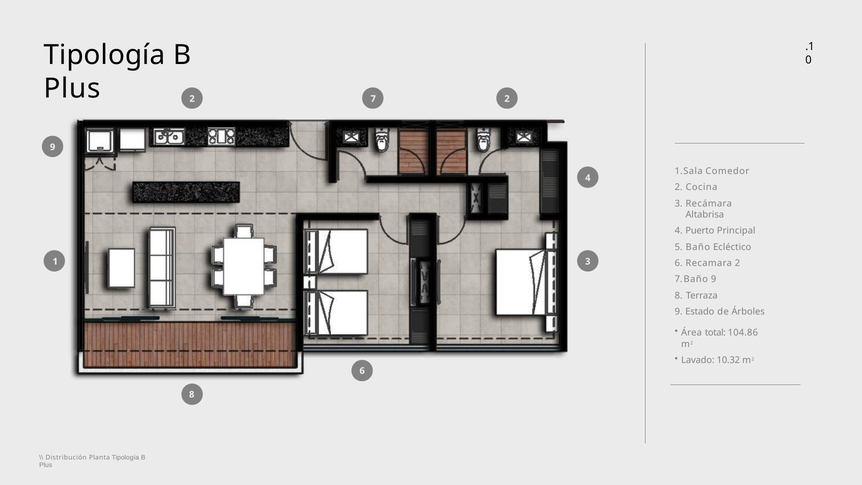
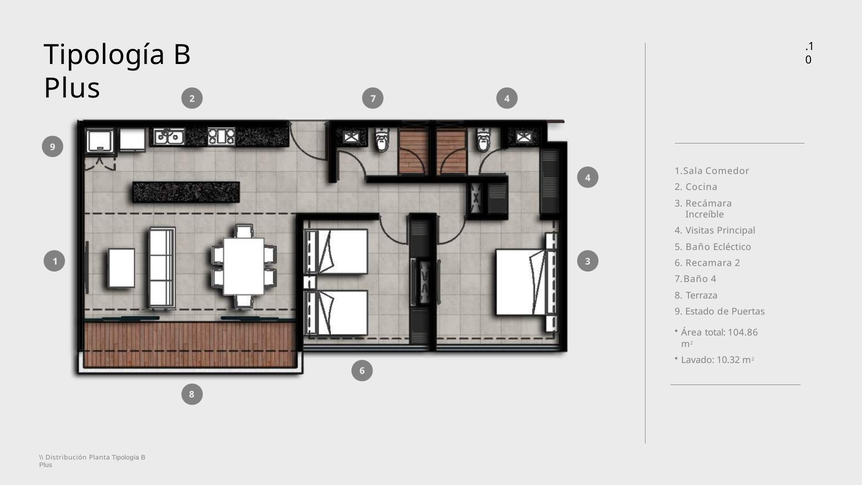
2: 2 -> 4 (507, 99)
Altabrisa: Altabrisa -> Increíble (705, 215)
Puerto: Puerto -> Visitas (700, 231)
9: 9 -> 4 (714, 279)
Árboles: Árboles -> Puertas (748, 312)
